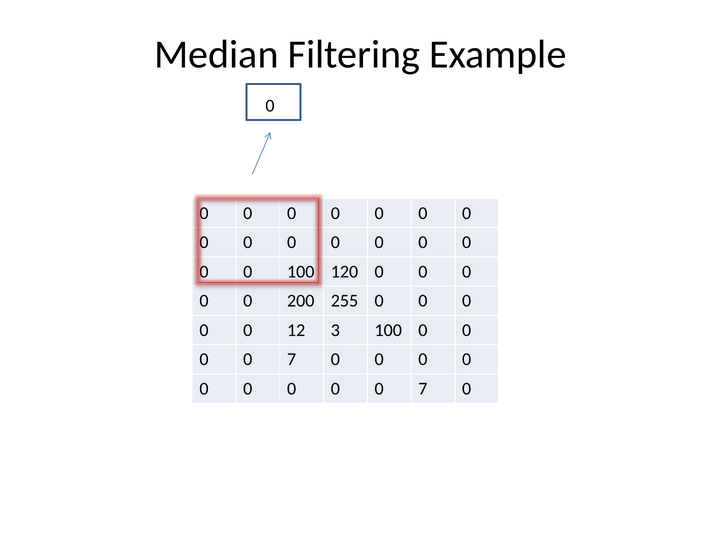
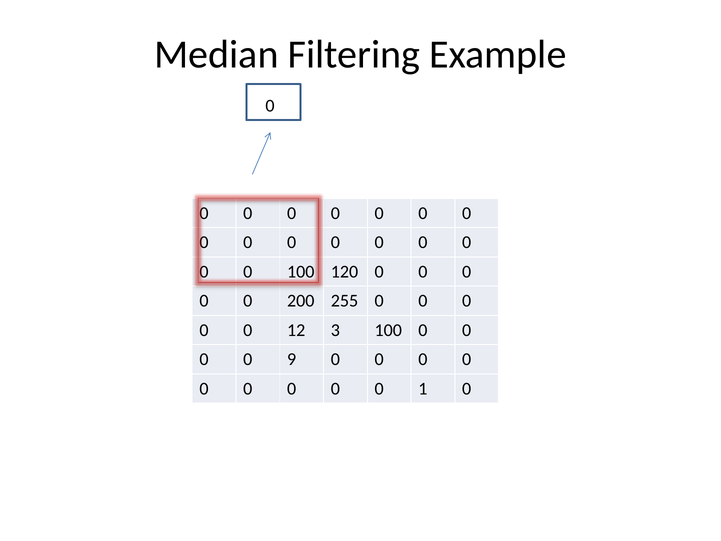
7: 7 -> 9 (292, 359)
7: 7 -> 1 (423, 389)
